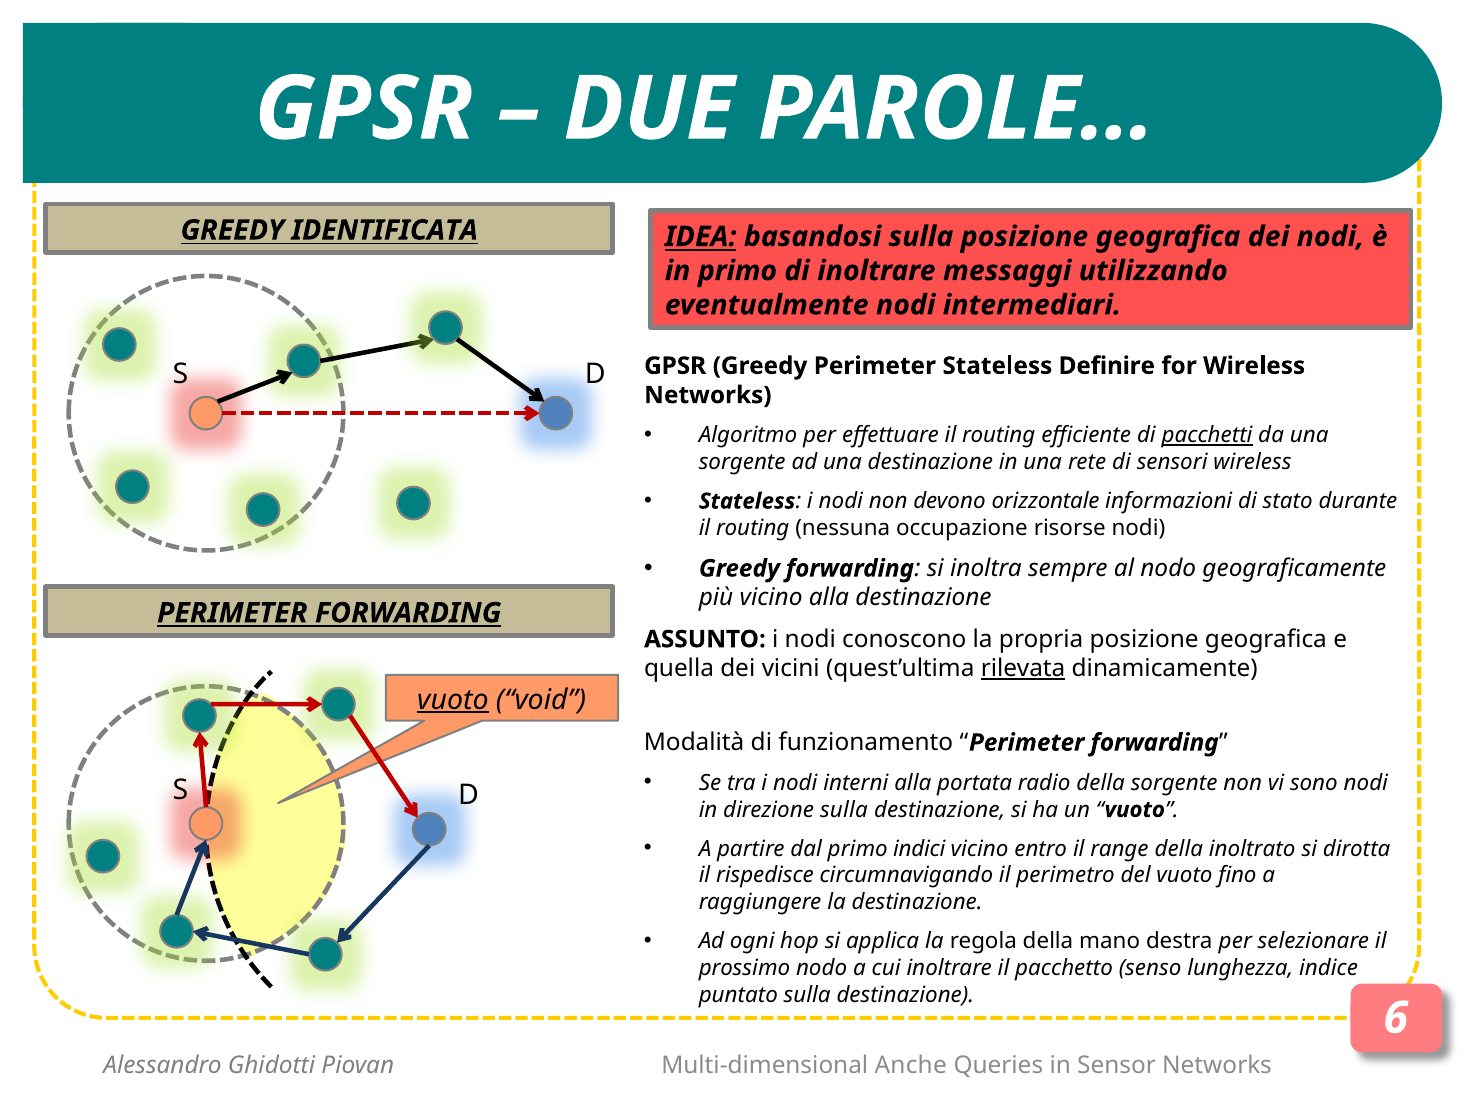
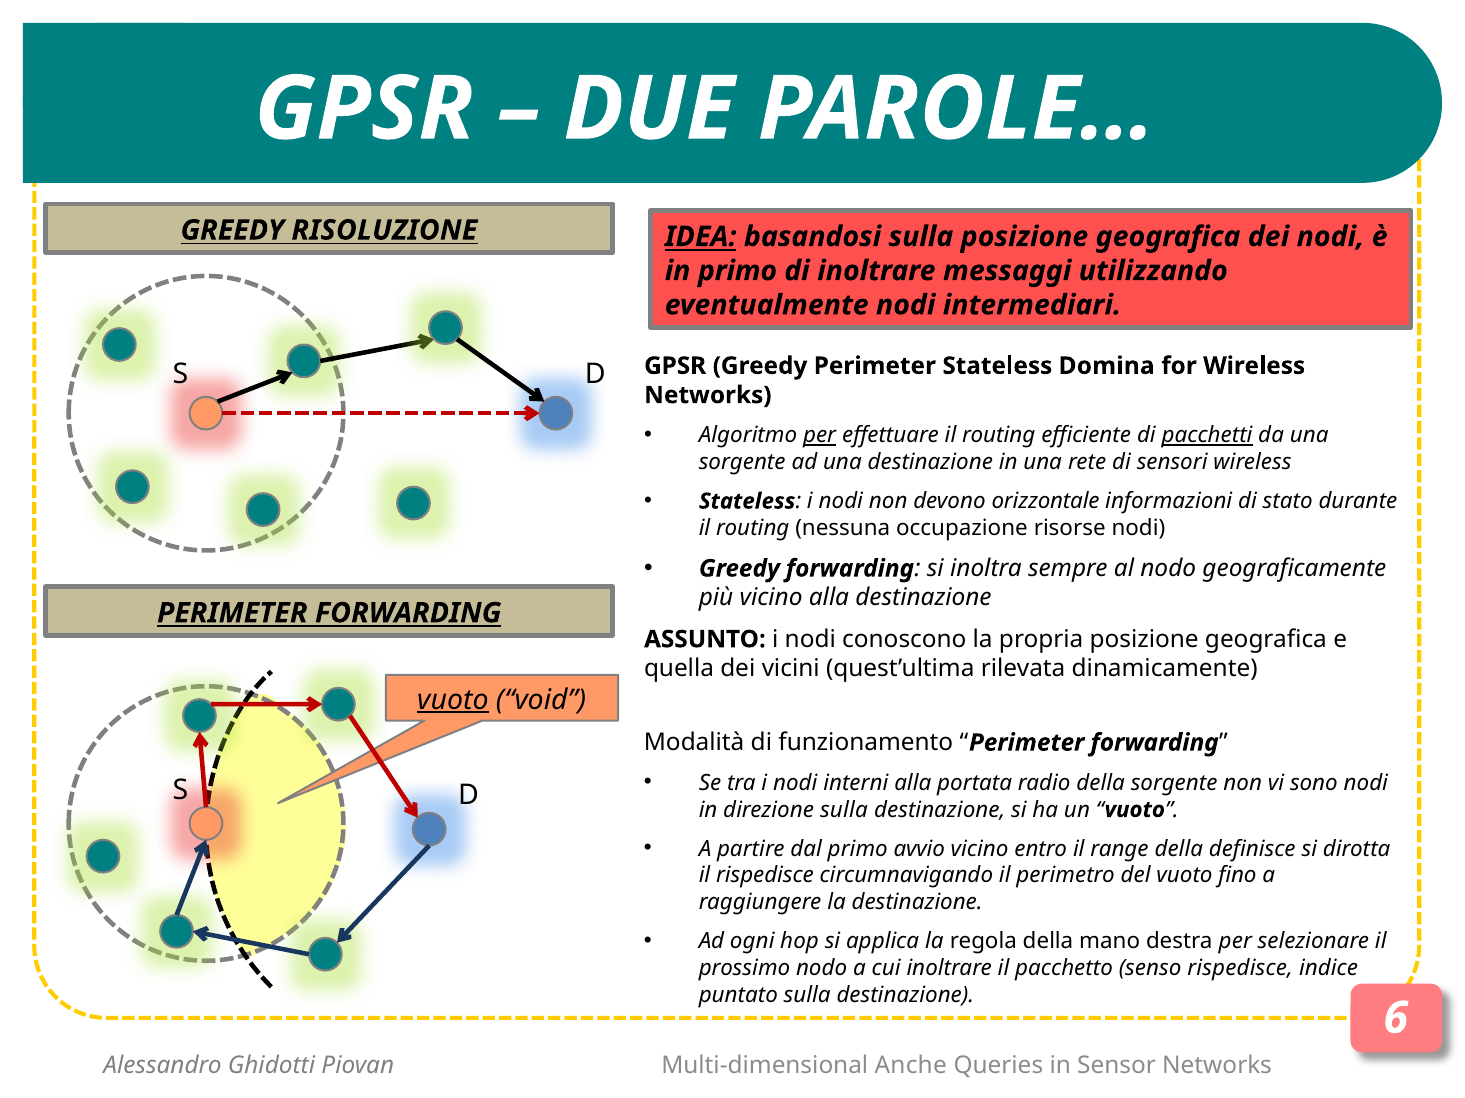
IDENTIFICATA: IDENTIFICATA -> RISOLUZIONE (384, 230)
Definire: Definire -> Domina (1107, 366)
per underline: none -> present (820, 436)
rilevata underline: present -> none (1023, 669)
indici: indici -> avvio (919, 849)
inoltrato: inoltrato -> definisce (1252, 849)
senso lunghezza: lunghezza -> rispedisce (1240, 969)
